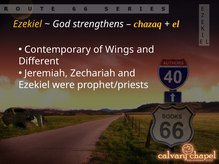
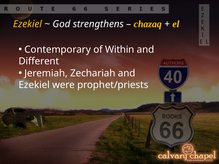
Wings: Wings -> Within (120, 50)
